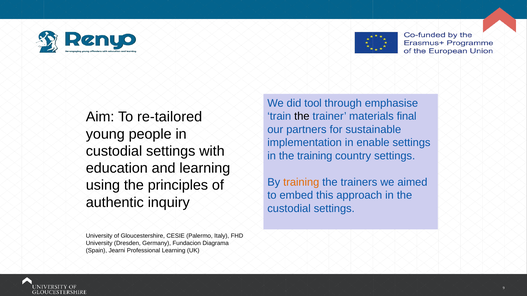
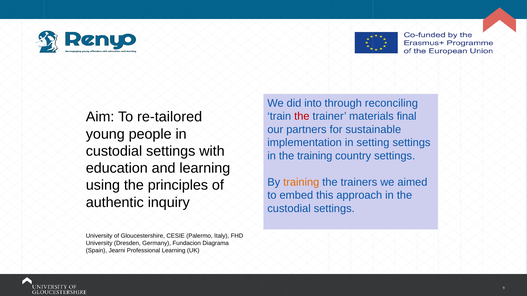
tool: tool -> into (313, 103)
emphasise: emphasise -> reconciling (391, 103)
the colour: black -> red (302, 116)
enable: enable -> setting (373, 143)
